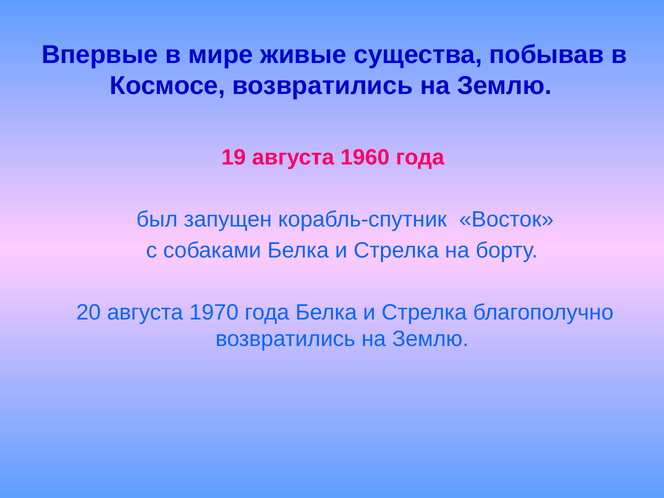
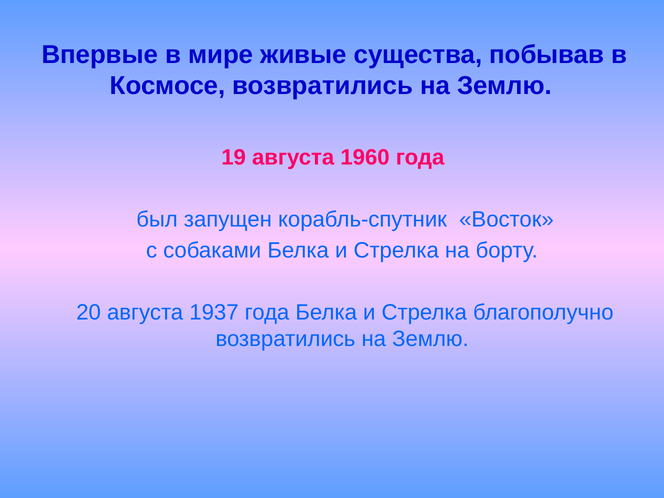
1970: 1970 -> 1937 (214, 312)
